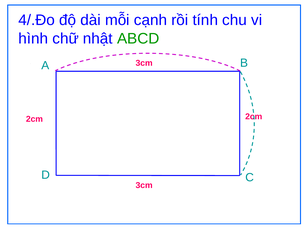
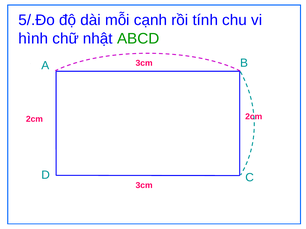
4/.Đo: 4/.Đo -> 5/.Đo (37, 20)
